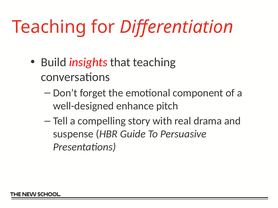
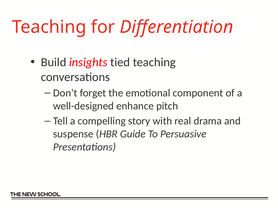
that: that -> tied (120, 62)
